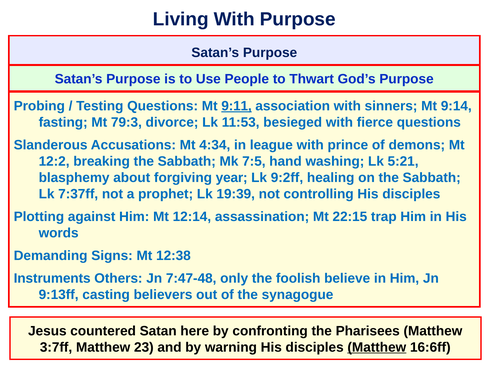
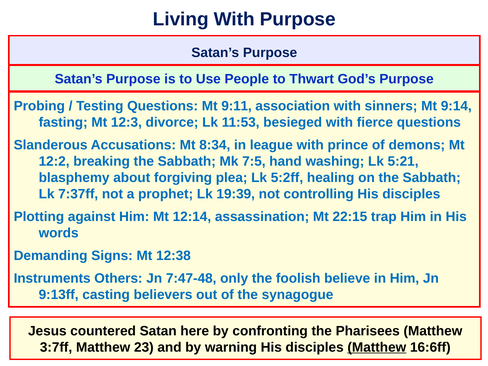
9:11 underline: present -> none (237, 106)
79:3: 79:3 -> 12:3 (126, 122)
4:34: 4:34 -> 8:34 (215, 145)
year: year -> plea (232, 178)
9:2ff: 9:2ff -> 5:2ff (287, 178)
